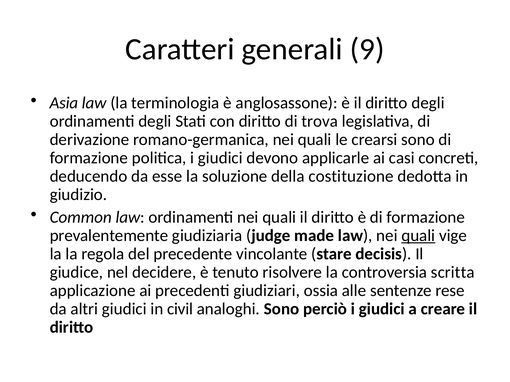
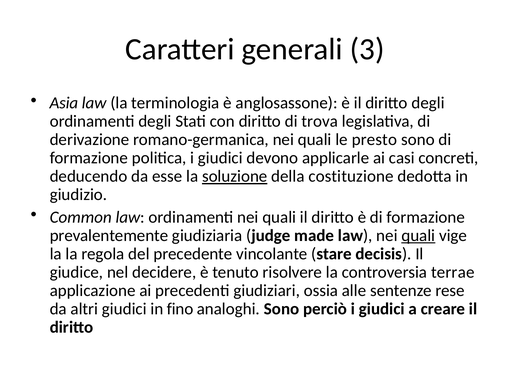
9: 9 -> 3 (367, 49)
crearsi: crearsi -> presto (374, 140)
soluzione underline: none -> present (235, 177)
scritta: scritta -> terrae (453, 272)
civil: civil -> fino (180, 309)
